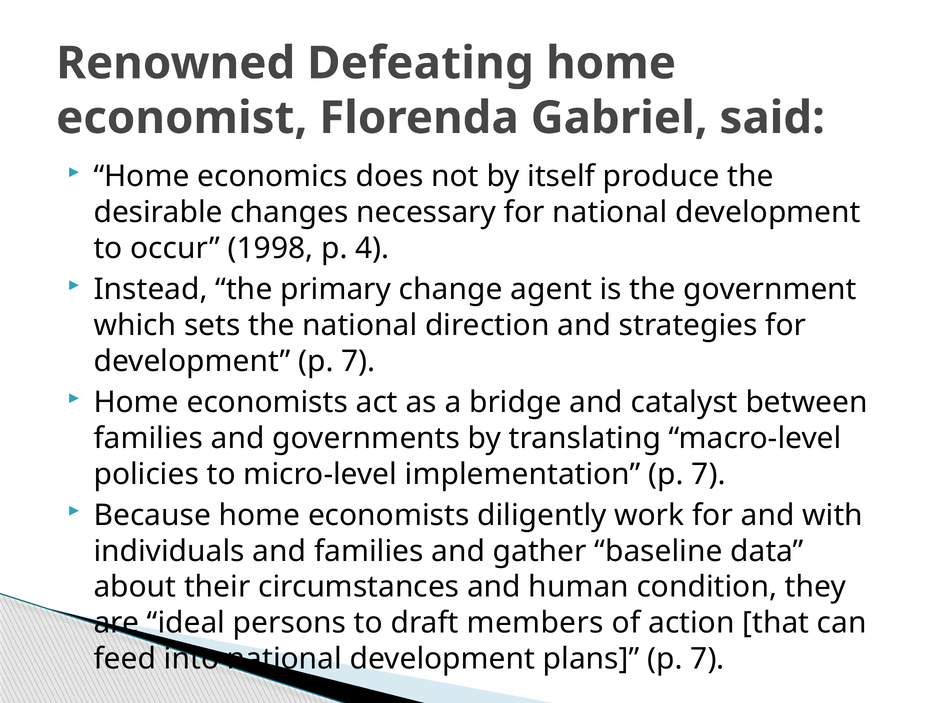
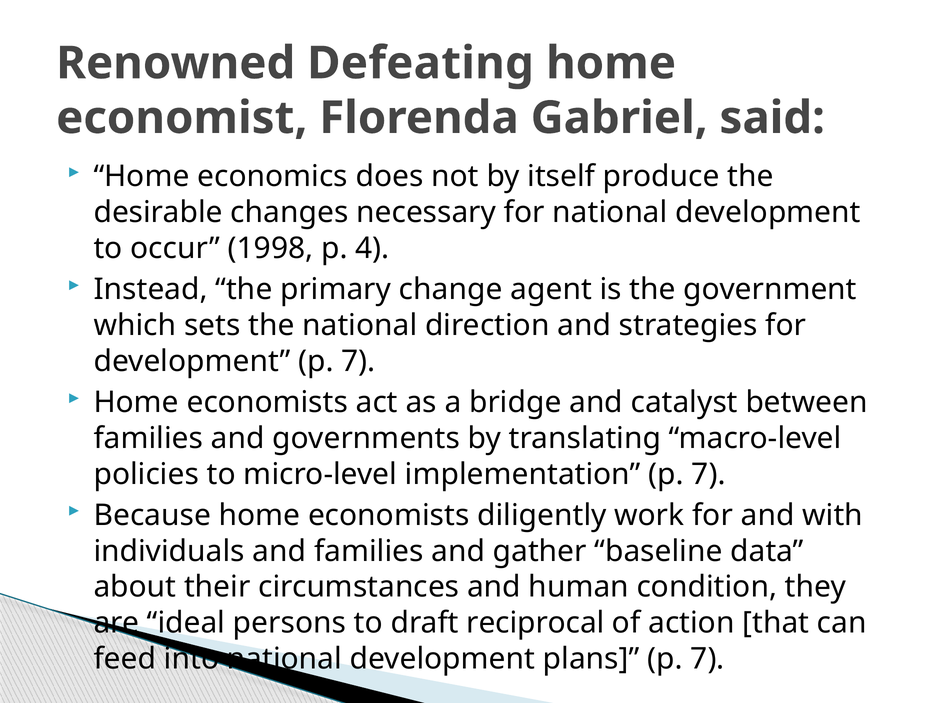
members: members -> reciprocal (535, 623)
